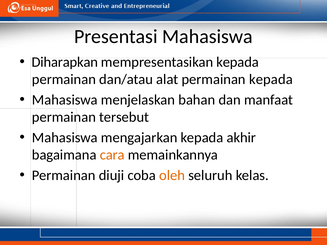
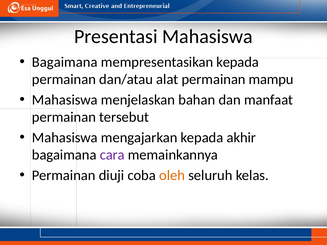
Diharapkan: Diharapkan -> Bagaimana (65, 62)
permainan kepada: kepada -> mampu (271, 80)
cara colour: orange -> purple (112, 155)
